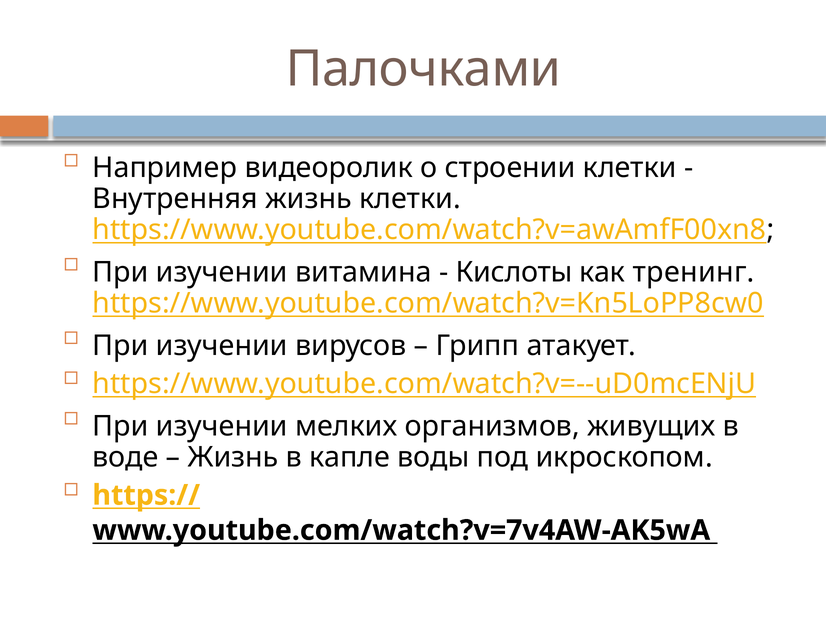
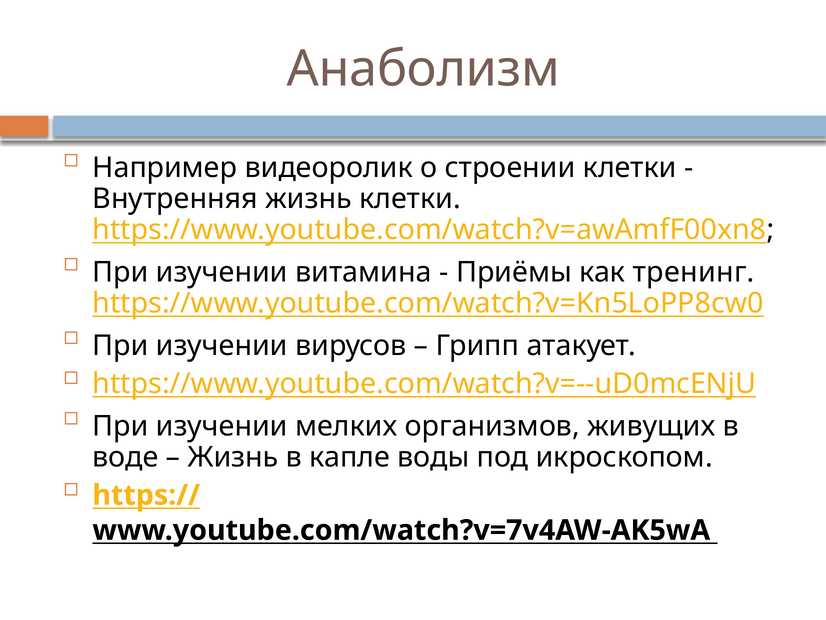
Палочками: Палочками -> Анаболизм (423, 69)
Кислоты: Кислоты -> Приёмы (514, 272)
